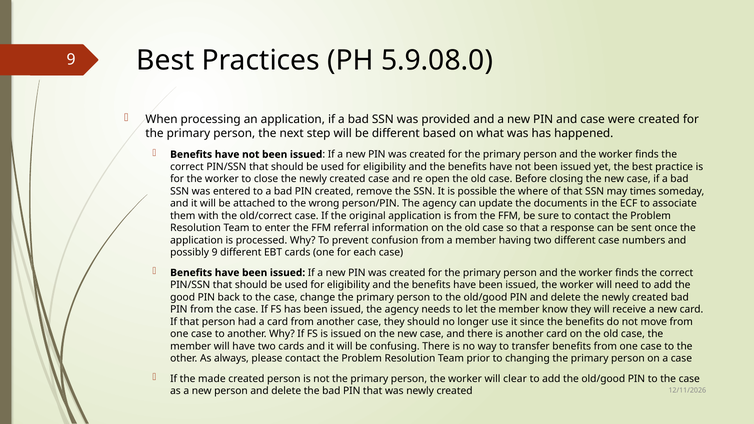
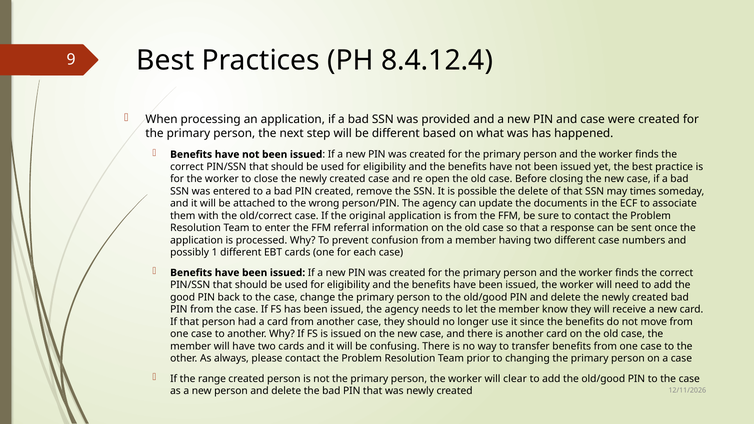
5.9.08.0: 5.9.08.0 -> 8.4.12.4 (437, 60)
the where: where -> delete (533, 191)
possibly 9: 9 -> 1 (215, 253)
made: made -> range (212, 379)
